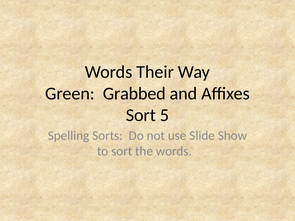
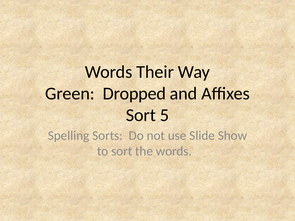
Grabbed: Grabbed -> Dropped (134, 94)
